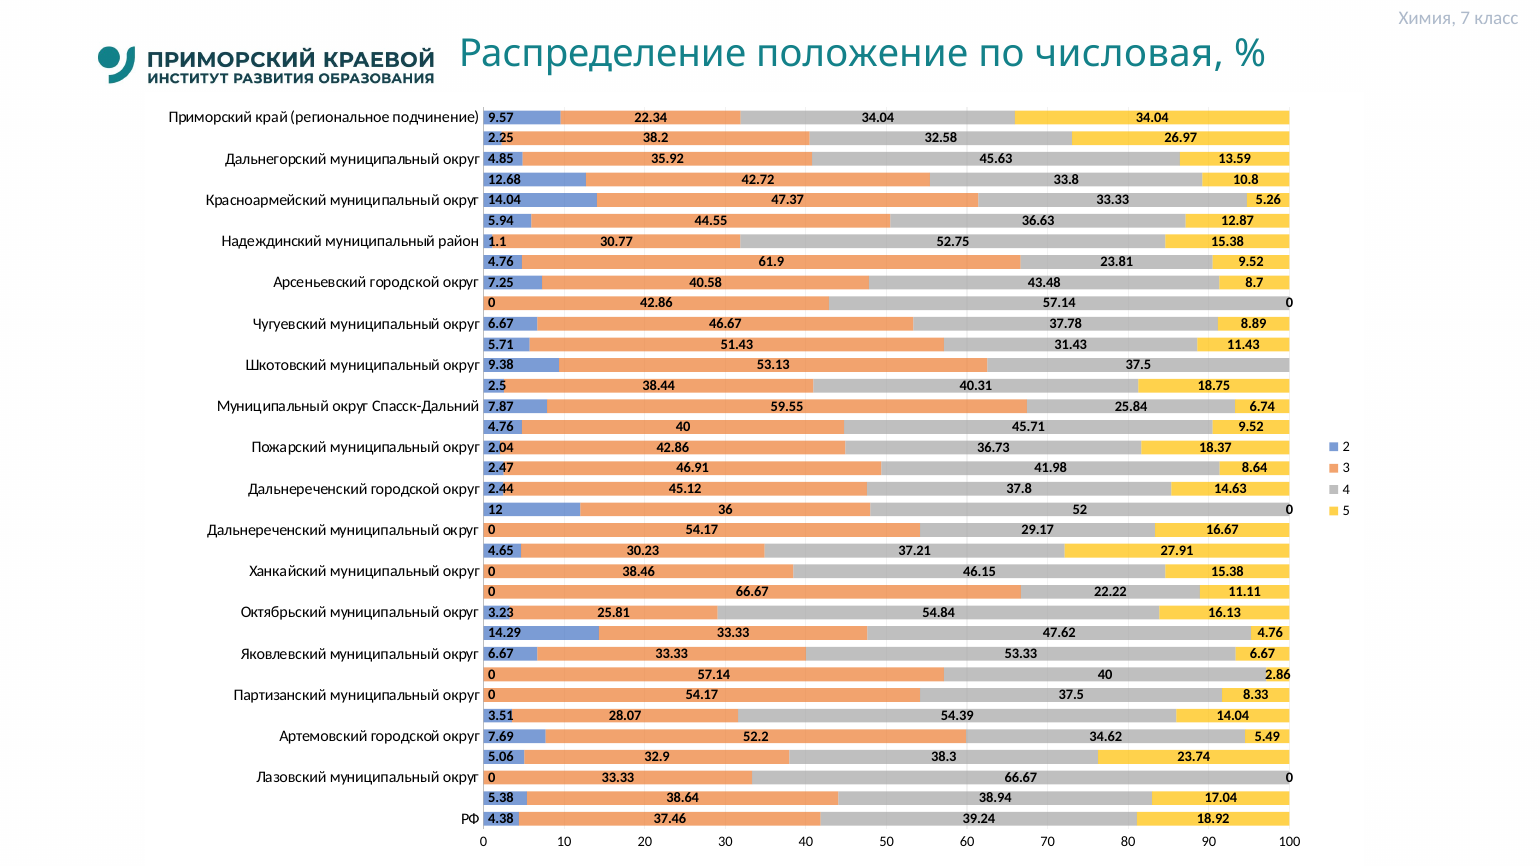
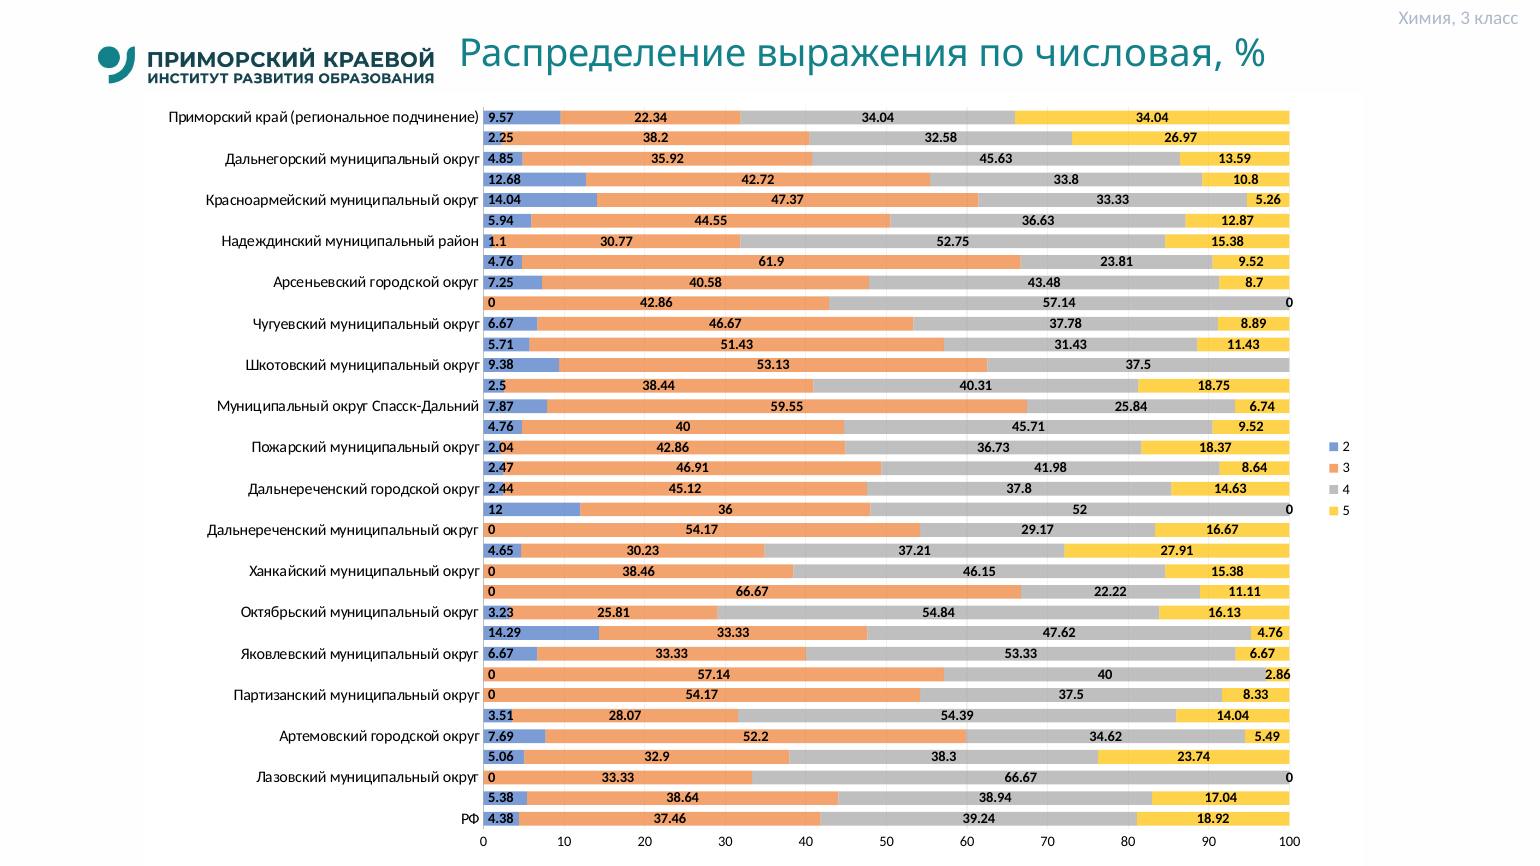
Химия 7: 7 -> 3 (1465, 19)
положение: положение -> выражения (862, 53)
